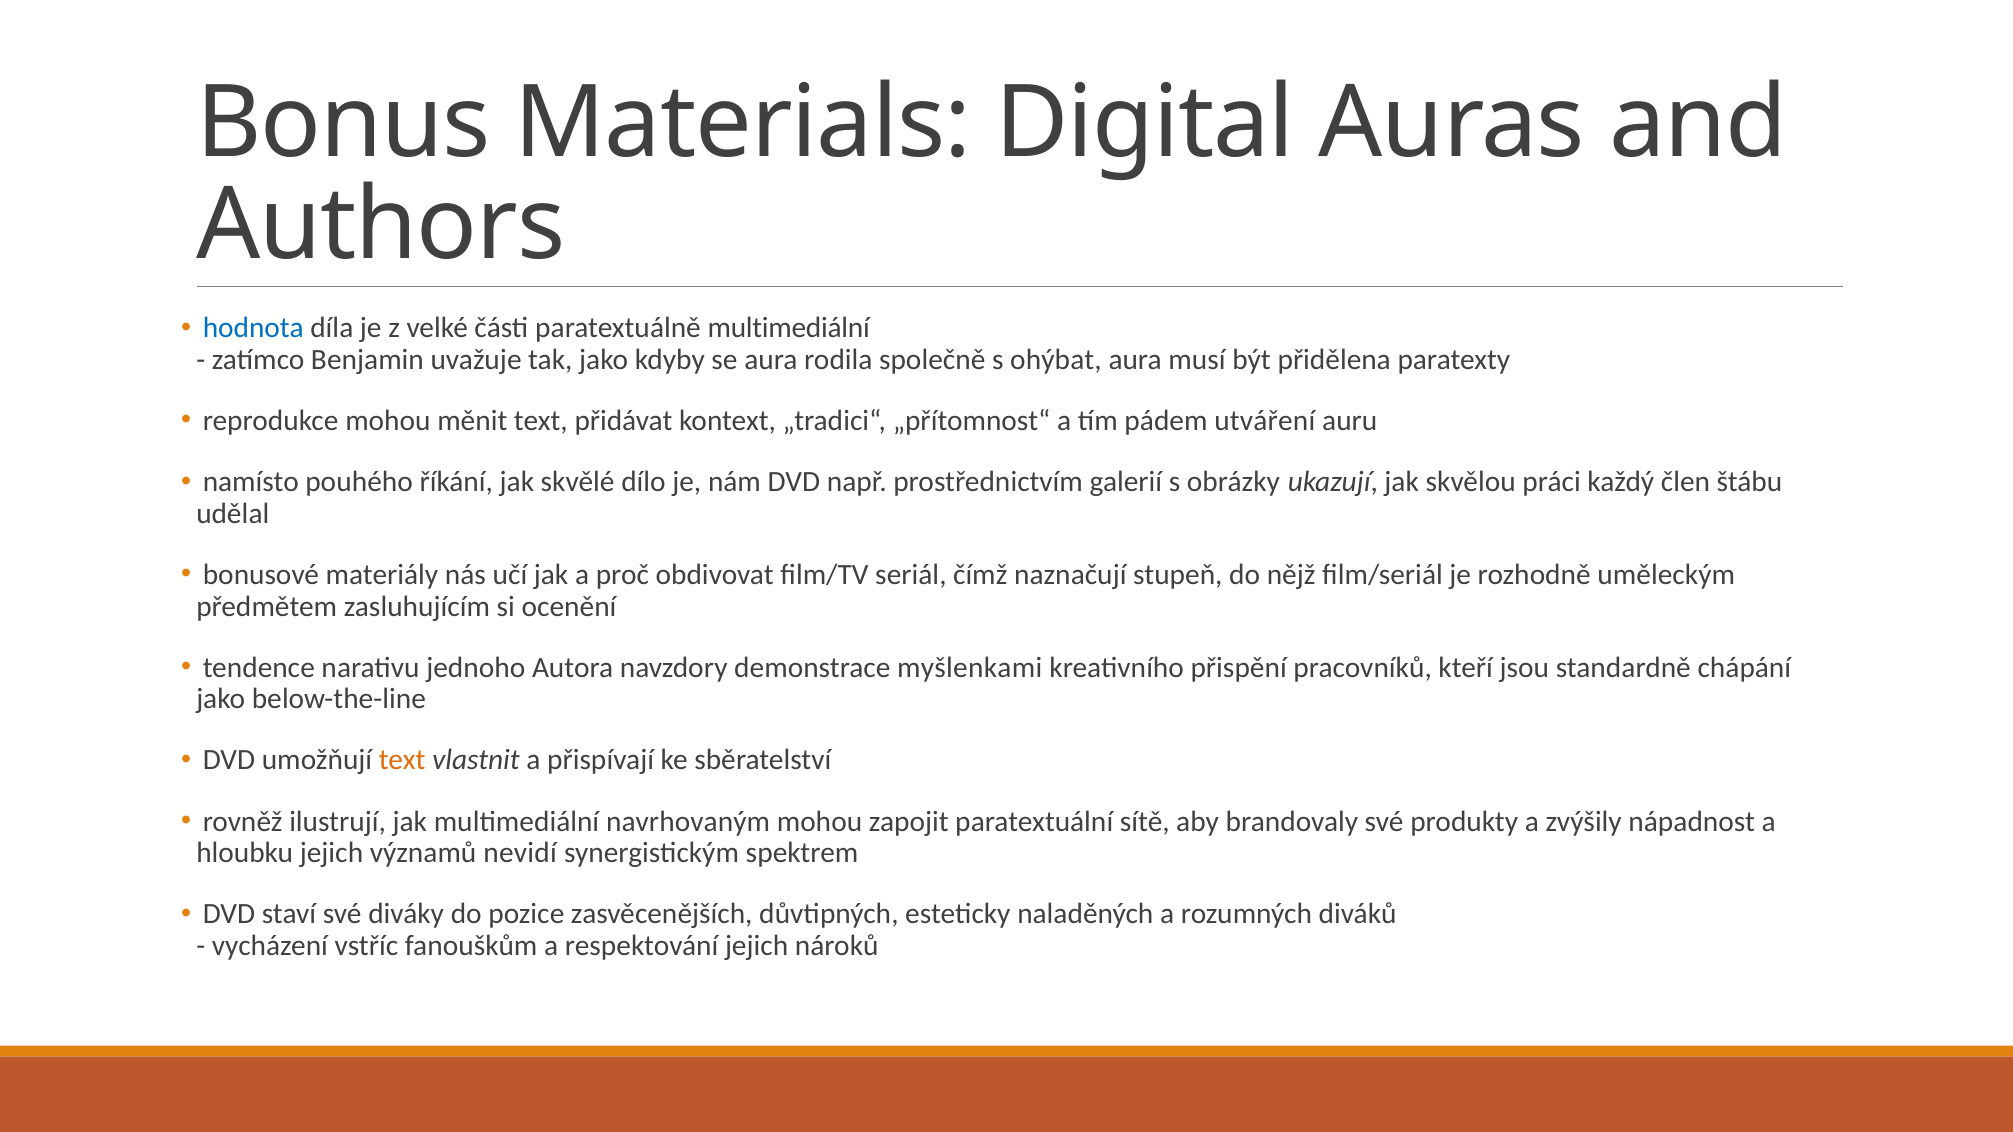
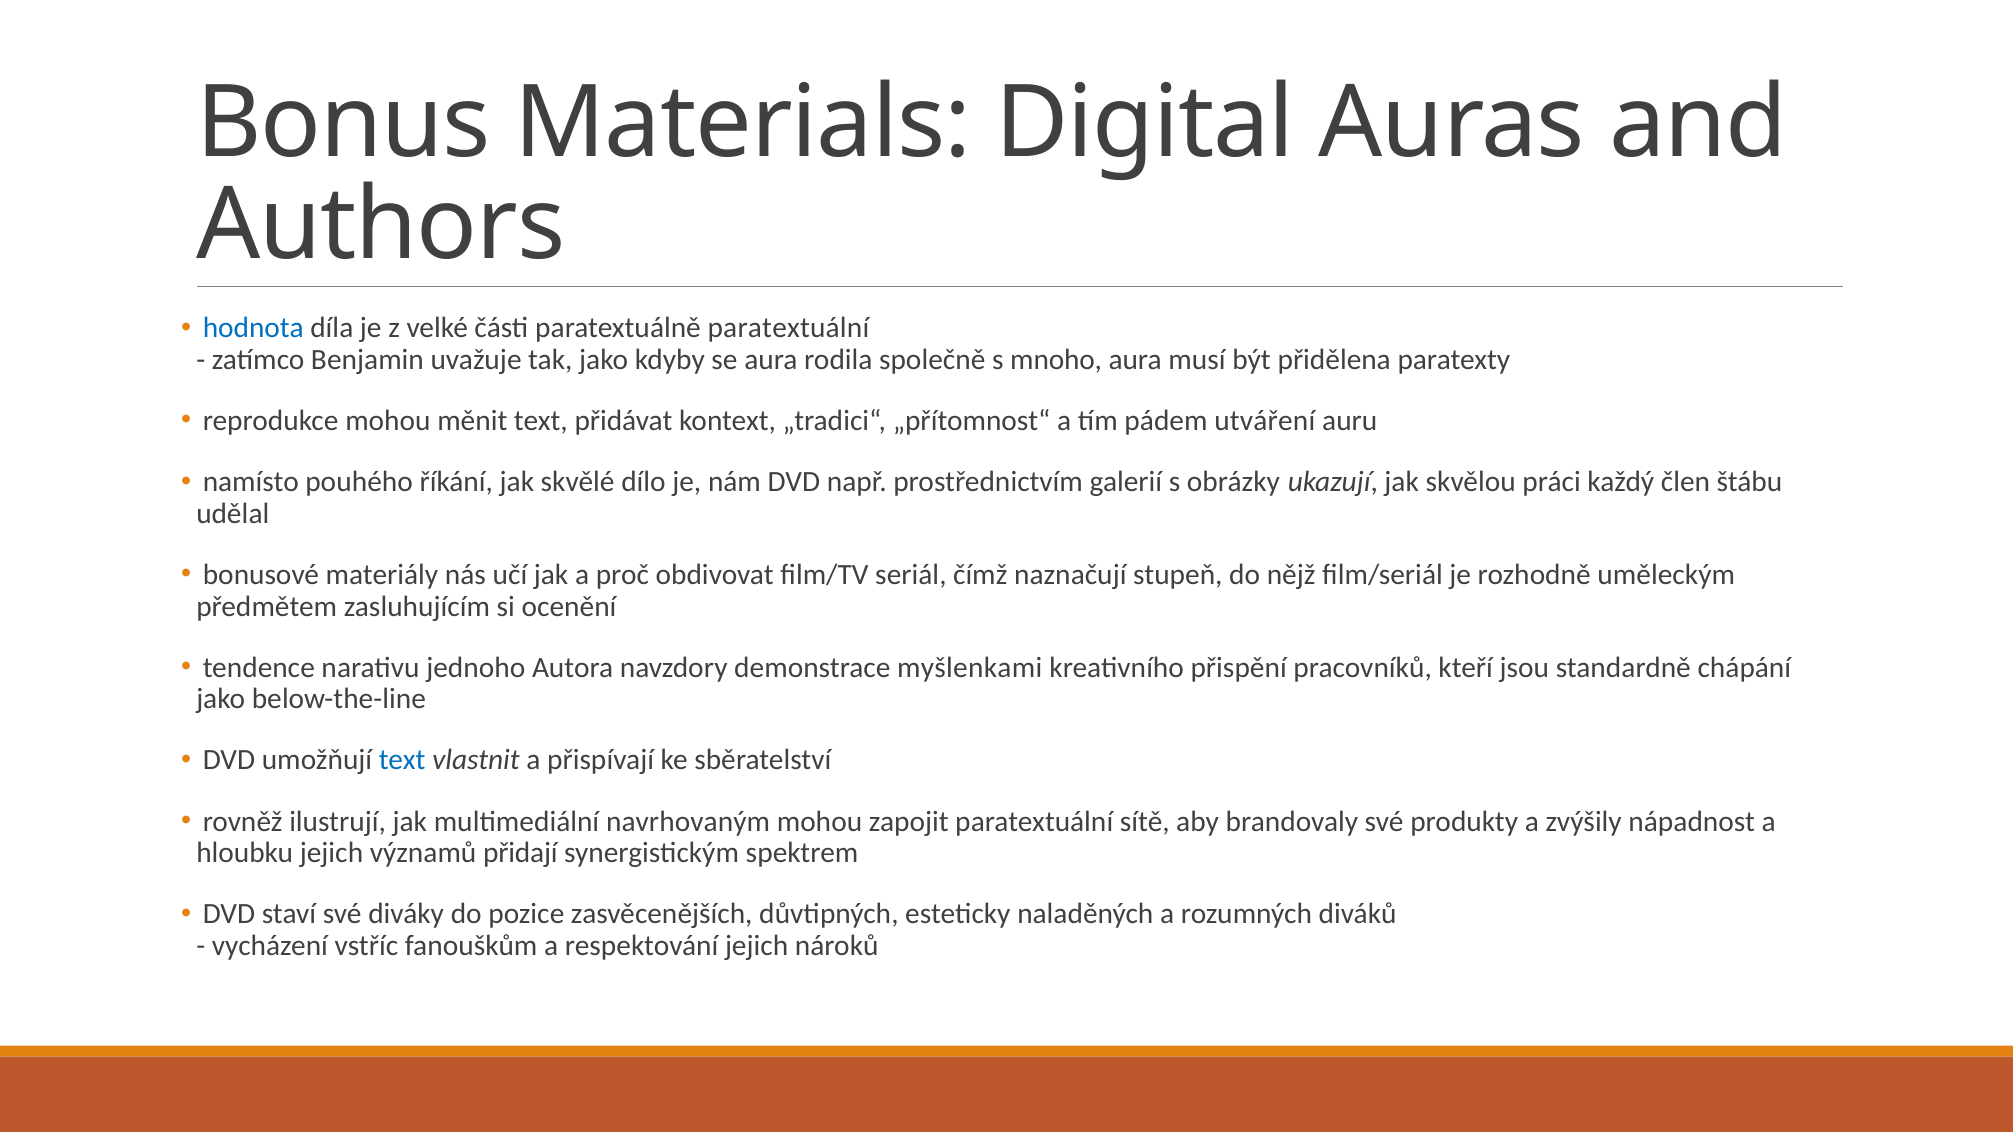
paratextuálně multimediální: multimediální -> paratextuální (788, 328)
ohýbat: ohýbat -> mnoho (1056, 360)
text colour: orange -> blue (402, 760)
nevidí: nevidí -> přidají (520, 853)
